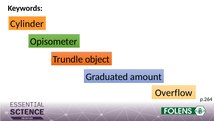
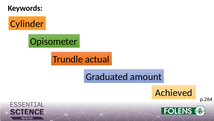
object: object -> actual (97, 59)
Overflow: Overflow -> Achieved (174, 92)
